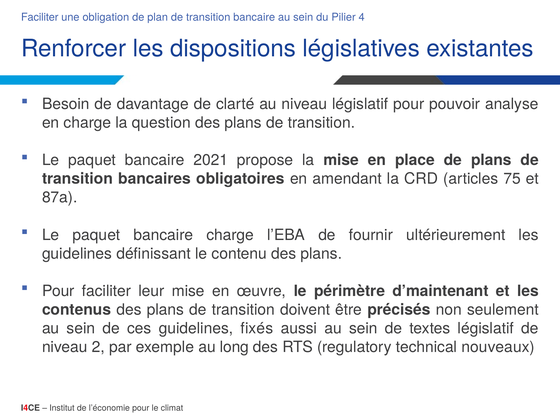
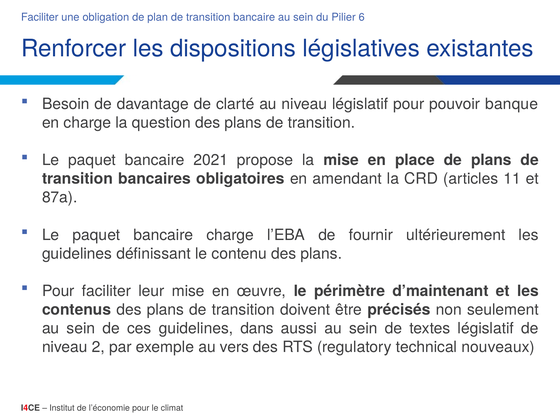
4: 4 -> 6 (362, 17)
analyse: analyse -> banque (512, 104)
75: 75 -> 11 (512, 179)
fixés: fixés -> dans (257, 328)
long: long -> vers (234, 347)
